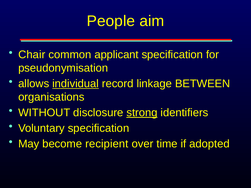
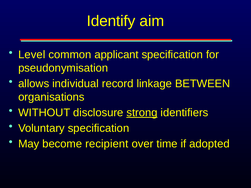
People: People -> Identify (111, 21)
Chair: Chair -> Level (32, 55)
individual underline: present -> none (76, 84)
